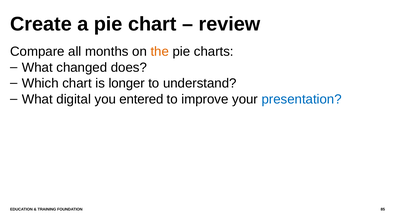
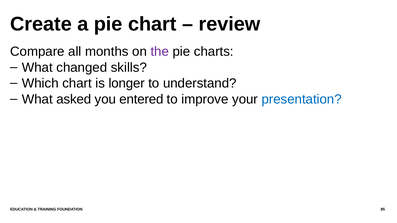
the colour: orange -> purple (160, 52)
does: does -> skills (129, 68)
digital: digital -> asked (74, 99)
